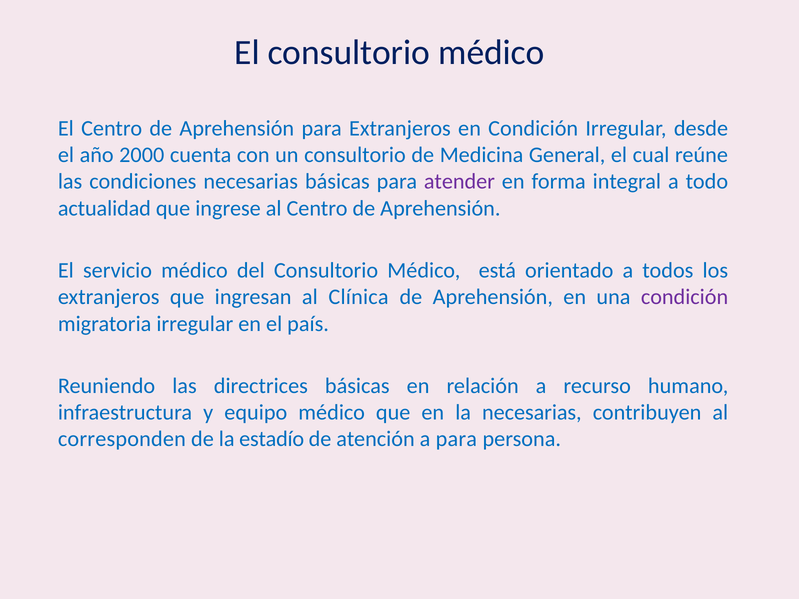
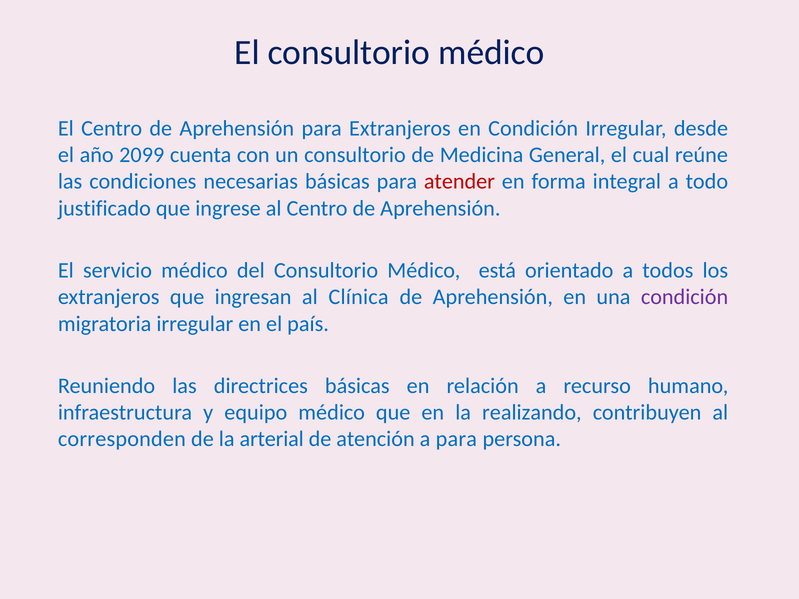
2000: 2000 -> 2099 (142, 155)
atender colour: purple -> red (459, 182)
actualidad: actualidad -> justificado (104, 208)
la necesarias: necesarias -> realizando (532, 413)
estadío: estadío -> arterial (272, 439)
